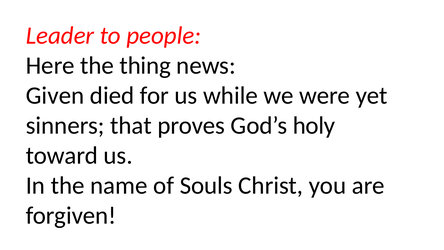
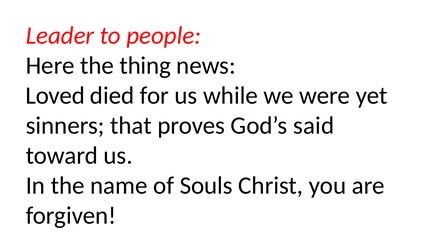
Given: Given -> Loved (55, 96)
holy: holy -> said (314, 126)
